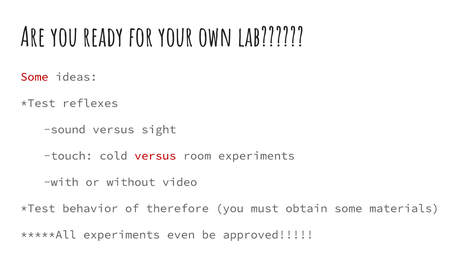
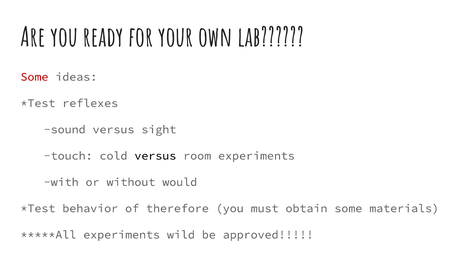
versus colour: red -> black (155, 156)
video: video -> would (180, 182)
even: even -> wild (181, 235)
